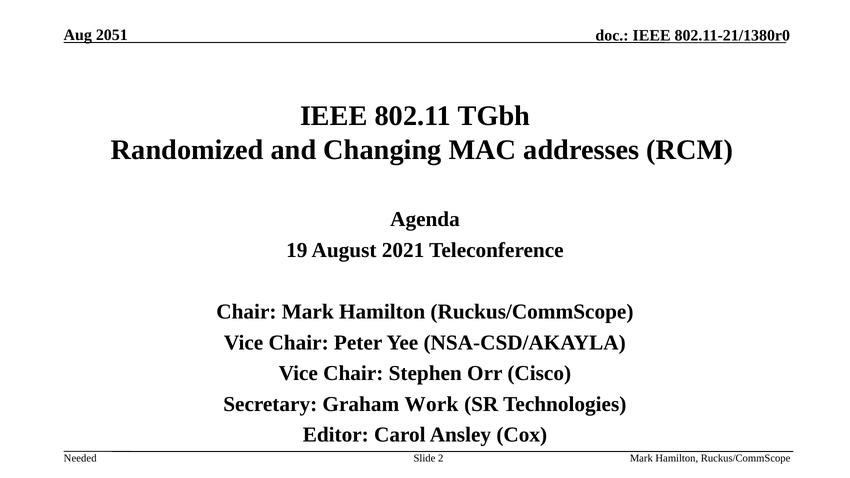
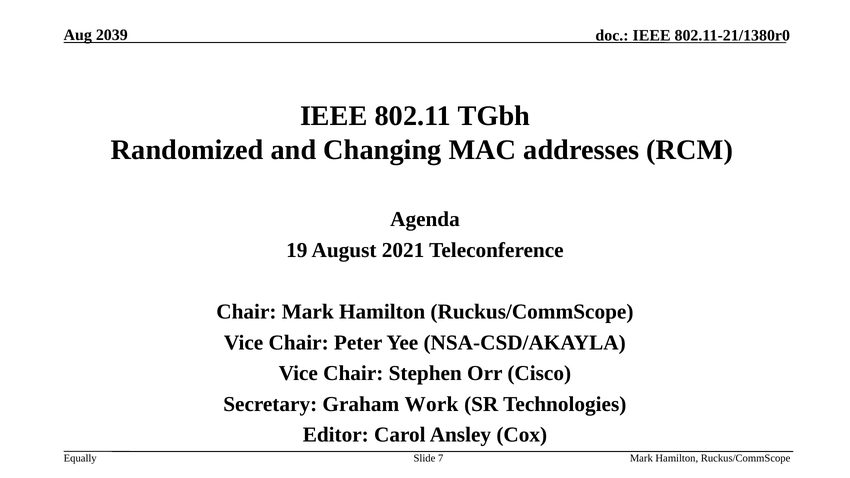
2051: 2051 -> 2039 (112, 35)
Needed: Needed -> Equally (80, 459)
2: 2 -> 7 (441, 459)
